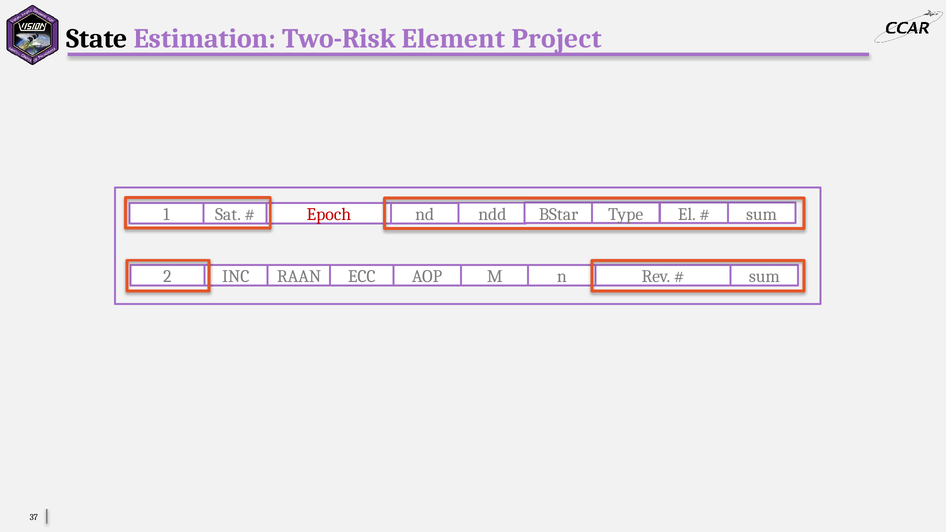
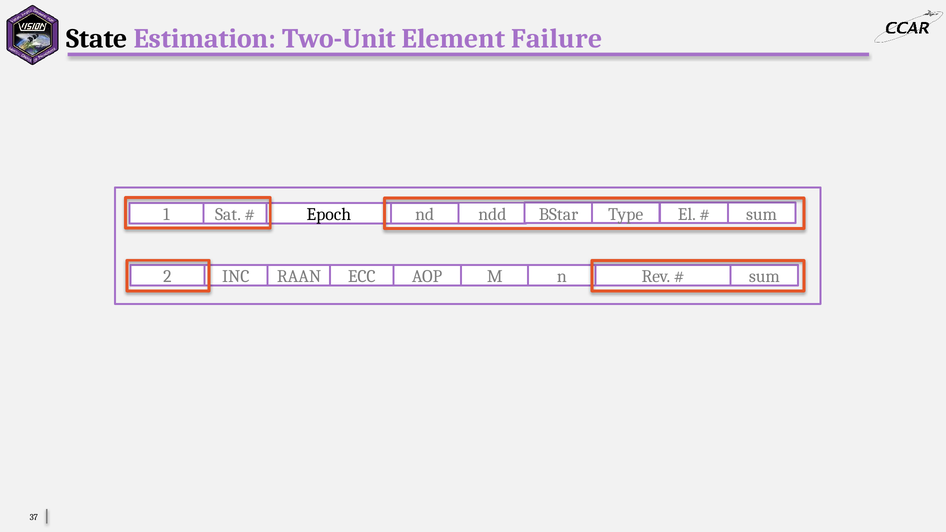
Two-Risk: Two-Risk -> Two-Unit (339, 39)
Project: Project -> Failure (557, 39)
Epoch colour: red -> black (329, 215)
